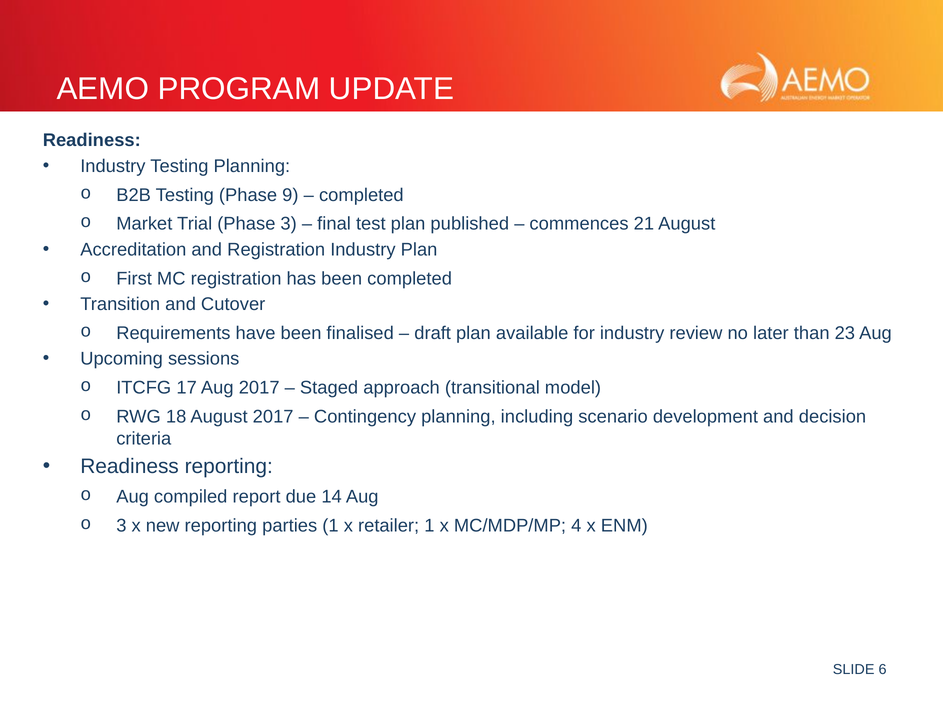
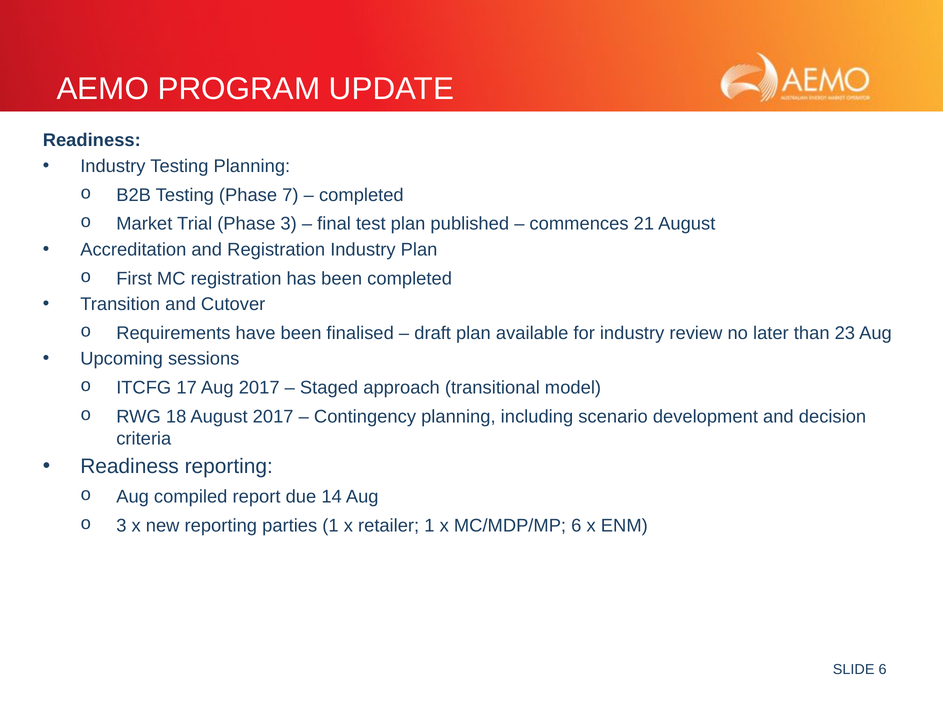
9: 9 -> 7 (290, 195)
MC/MDP/MP 4: 4 -> 6 (576, 526)
